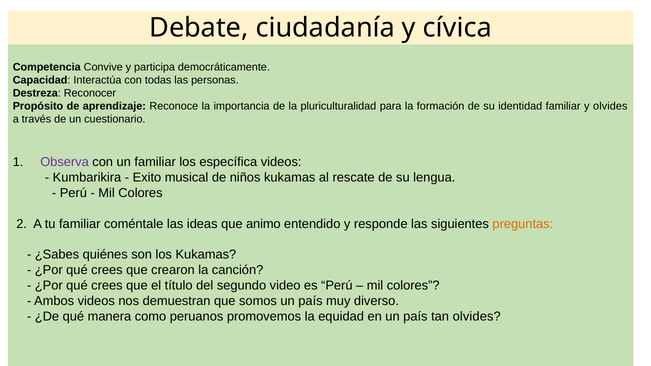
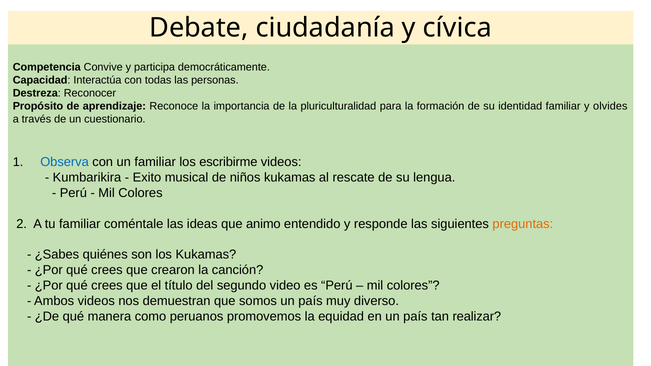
Observa colour: purple -> blue (65, 162)
específica: específica -> escribirme (228, 162)
tan olvides: olvides -> realizar (477, 317)
